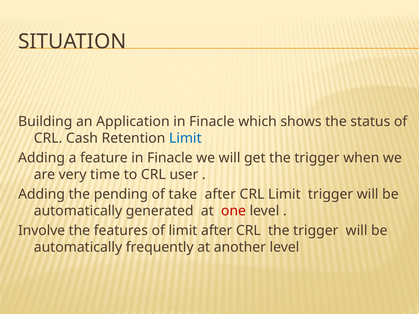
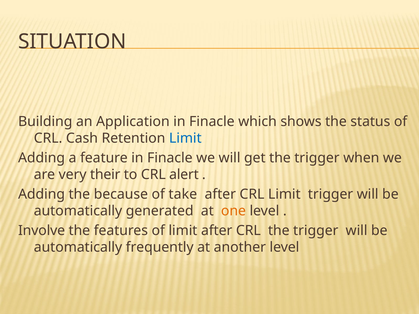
time: time -> their (105, 175)
user: user -> alert (184, 175)
pending: pending -> because (121, 194)
one colour: red -> orange (233, 211)
